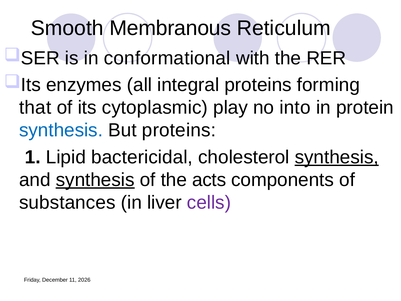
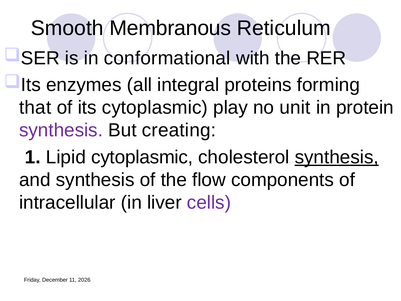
into: into -> unit (295, 108)
synthesis colour: blue -> purple (61, 130)
But proteins: proteins -> creating (179, 130)
Lipid bactericidal: bactericidal -> cytoplasmic (142, 157)
synthesis underline: present -> none (95, 180)
acts: acts -> flow (209, 180)
substances: substances -> intracellular (67, 202)
